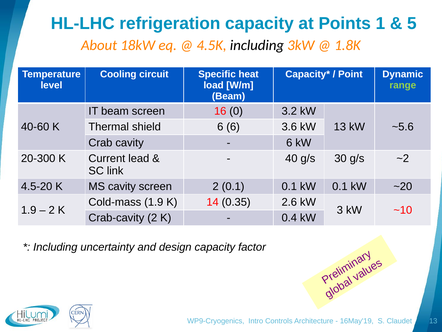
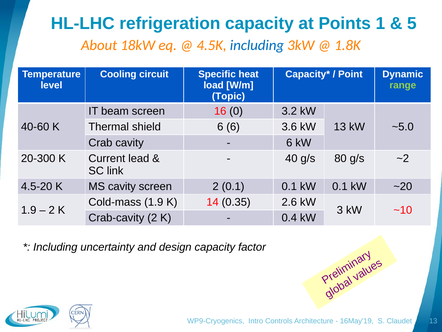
including colour: black -> blue (257, 45)
Beam: Beam -> Topic (228, 96)
~5.6: ~5.6 -> ~5.0 (403, 127)
30: 30 -> 80 (341, 158)
